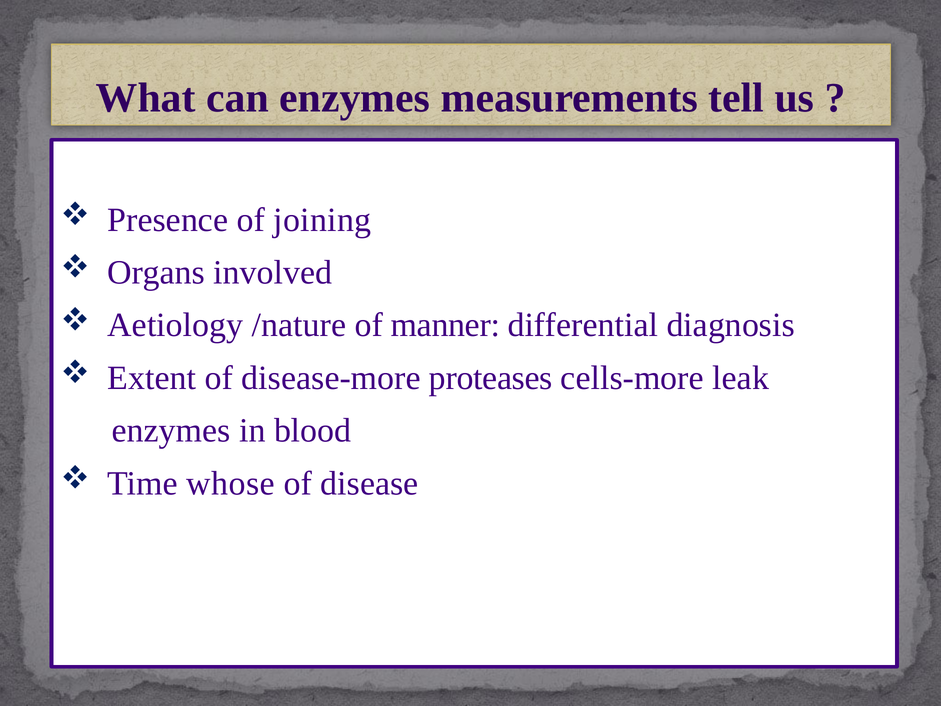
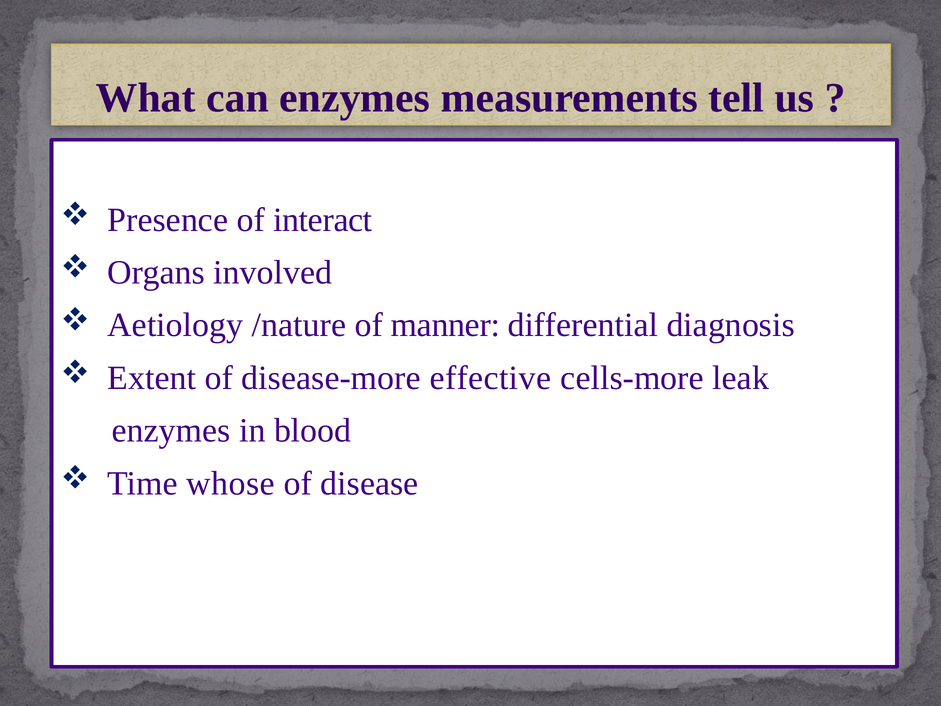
joining: joining -> interact (323, 220)
proteases: proteases -> effective (490, 378)
